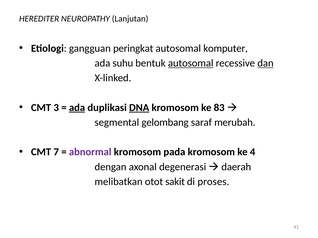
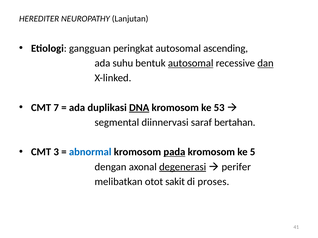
komputer: komputer -> ascending (226, 48)
3: 3 -> 7 (56, 108)
ada underline: present -> none (77, 108)
83: 83 -> 53 (219, 108)
gelombang: gelombang -> diinnervasi (165, 123)
merubah: merubah -> bertahan (235, 123)
7: 7 -> 3 (56, 152)
abnormal colour: purple -> blue (90, 152)
pada underline: none -> present (174, 152)
4: 4 -> 5 (253, 152)
degenerasi underline: none -> present (183, 167)
daerah: daerah -> perifer (236, 167)
